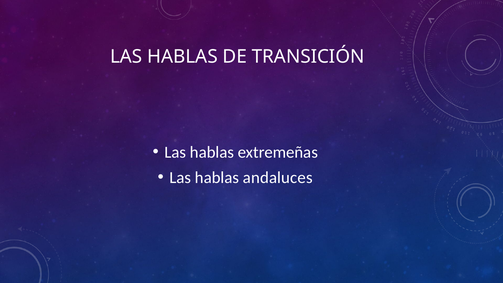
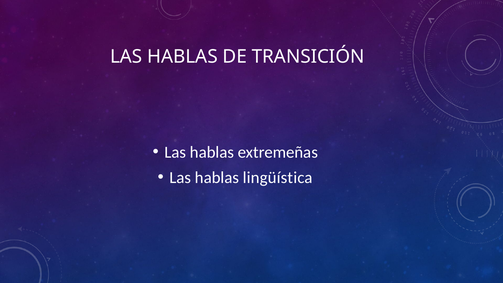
andaluces: andaluces -> lingüística (278, 178)
